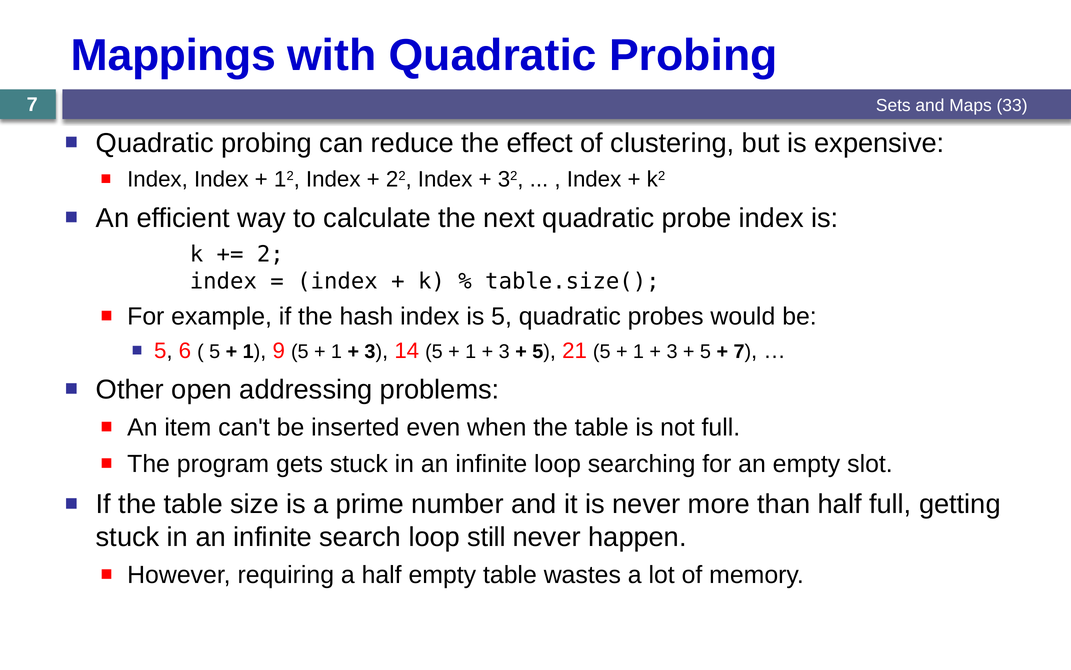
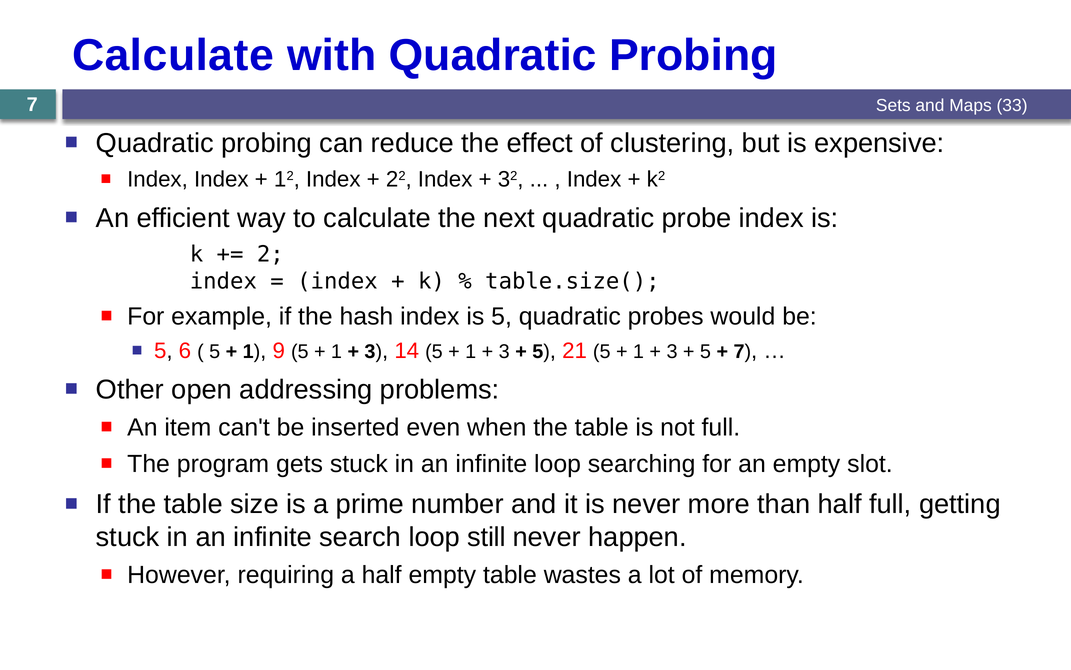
Mappings: Mappings -> Calculate (173, 55)
